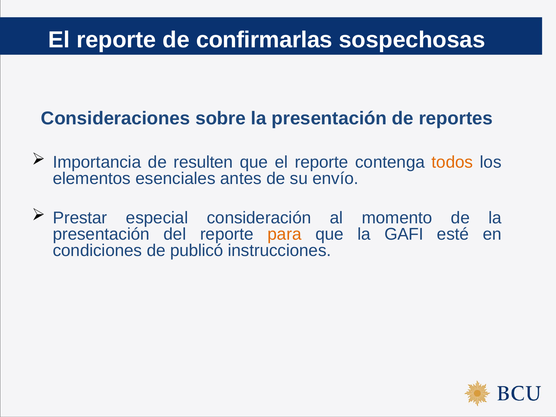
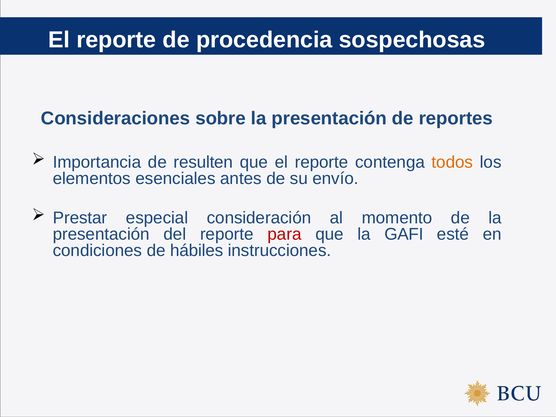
confirmarlas: confirmarlas -> procedencia (264, 40)
para colour: orange -> red (285, 234)
publicó: publicó -> hábiles (197, 250)
